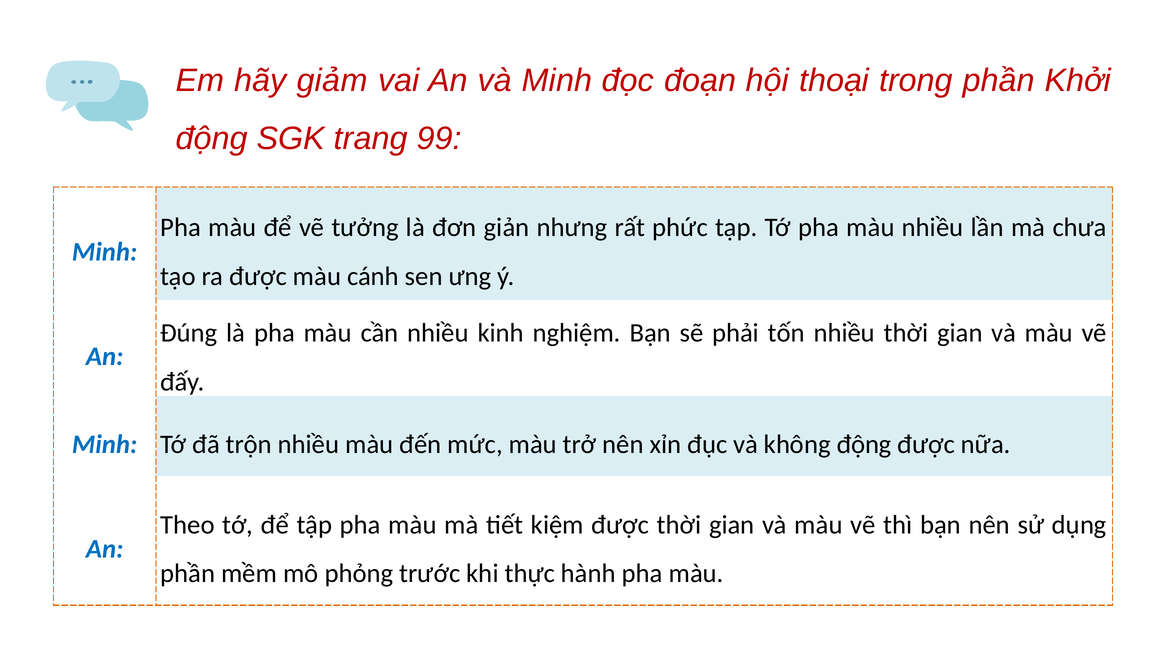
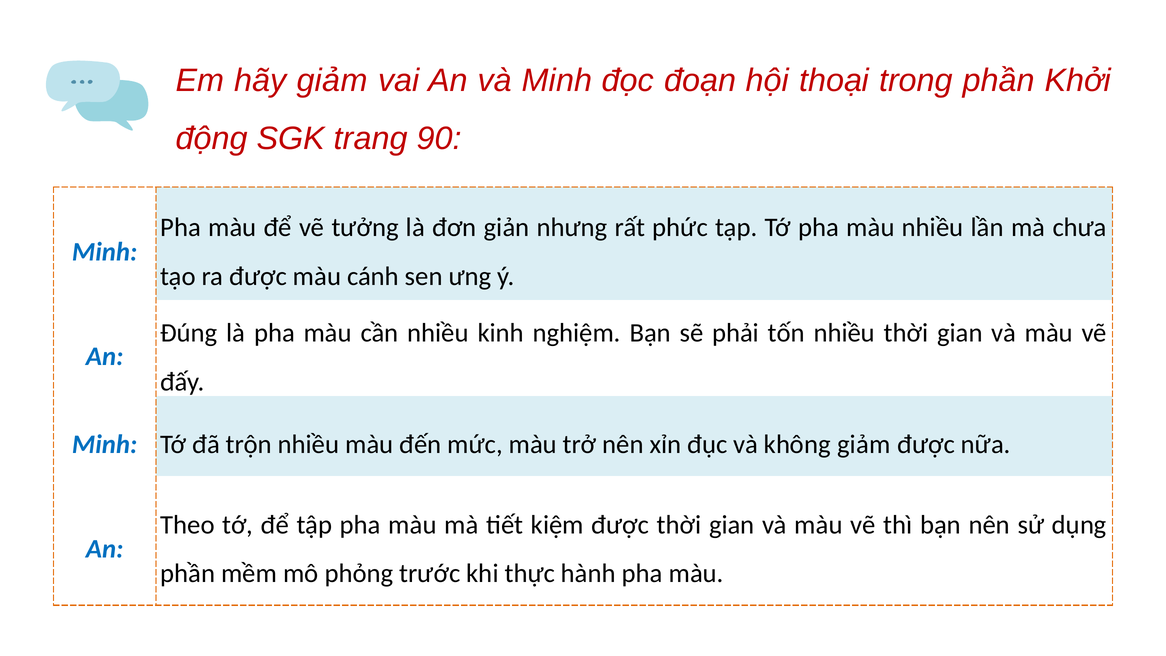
99: 99 -> 90 (439, 139)
không động: động -> giảm (864, 444)
